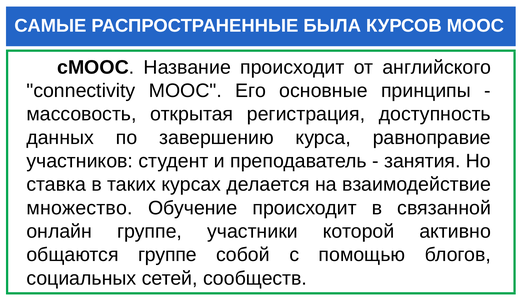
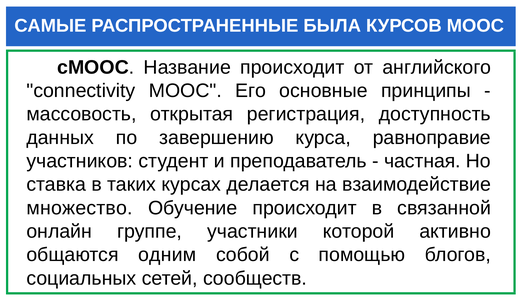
занятия: занятия -> частная (422, 161)
общаются группе: группе -> одним (167, 255)
